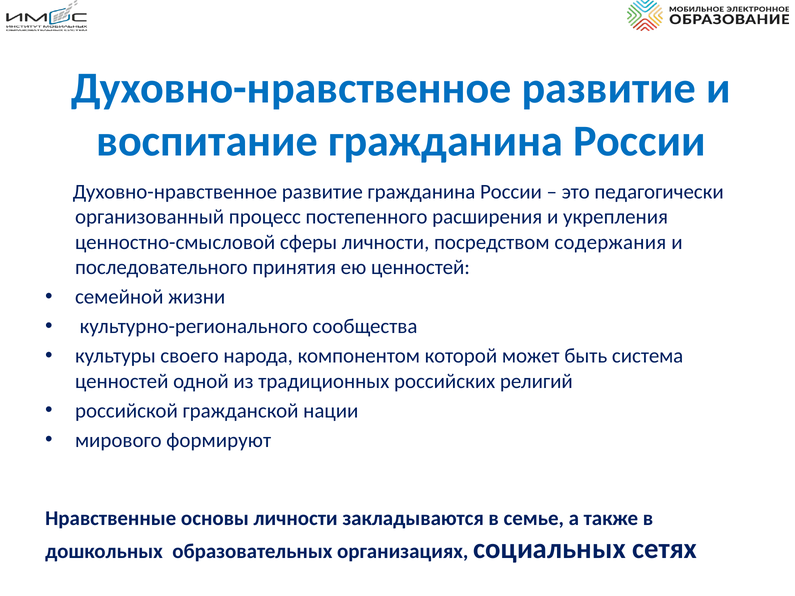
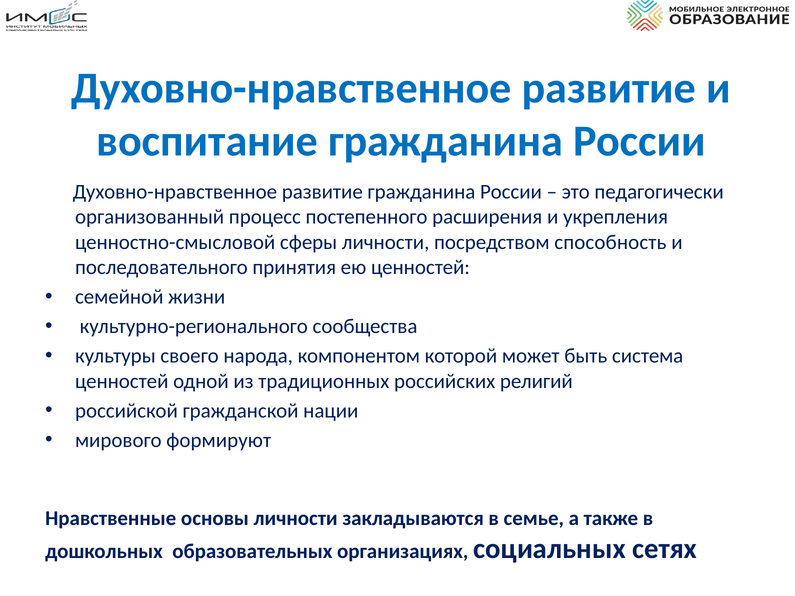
содержания: содержания -> способность (610, 242)
